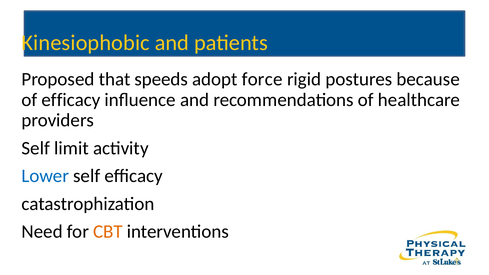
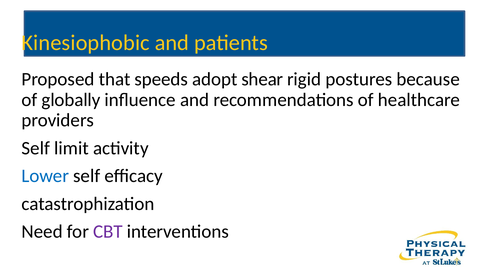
force: force -> shear (262, 79)
of efficacy: efficacy -> globally (71, 100)
CBT colour: orange -> purple (108, 232)
